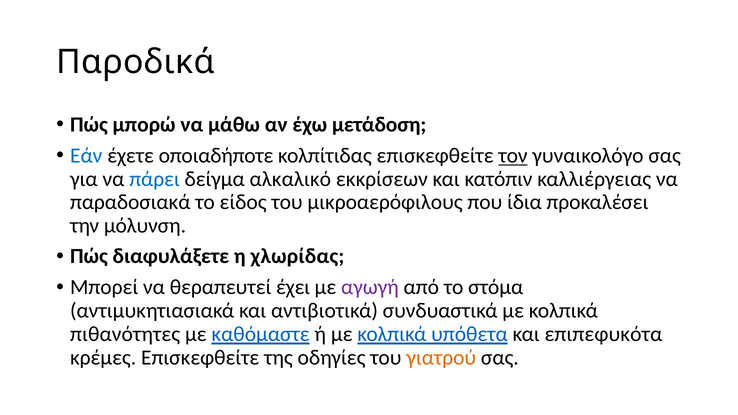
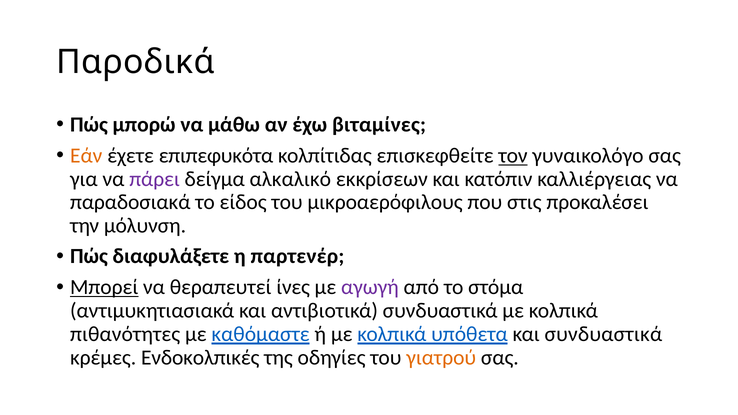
μετάδοση: μετάδοση -> βιταμίνες (379, 125)
Εάν colour: blue -> orange (86, 156)
οποιαδήποτε: οποιαδήποτε -> επιπεφυκότα (216, 156)
πάρει colour: blue -> purple (155, 179)
ίδια: ίδια -> στις (524, 202)
χλωρίδας: χλωρίδας -> παρτενέρ (297, 256)
Μπορεί underline: none -> present (104, 287)
έχει: έχει -> ίνες (293, 287)
και επιπεφυκότα: επιπεφυκότα -> συνδυαστικά (603, 334)
κρέμες Επισκεφθείτε: Επισκεφθείτε -> Ενδοκολπικές (200, 358)
